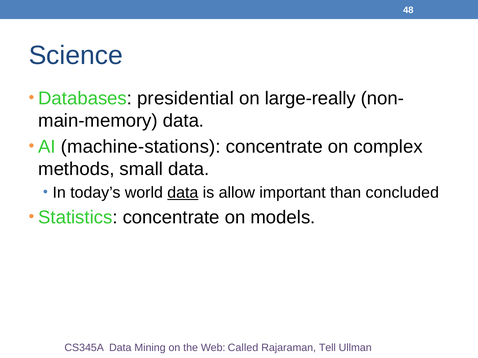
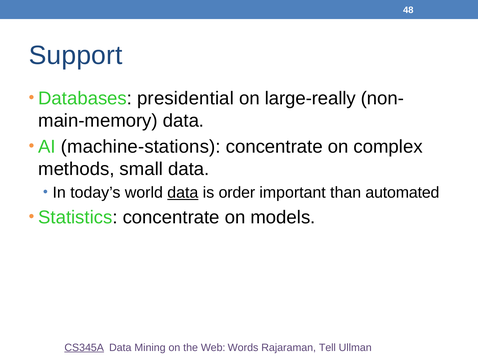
Science: Science -> Support (76, 56)
allow: allow -> order (237, 193)
concluded: concluded -> automated (402, 193)
CS345A underline: none -> present (84, 348)
Called: Called -> Words (243, 348)
